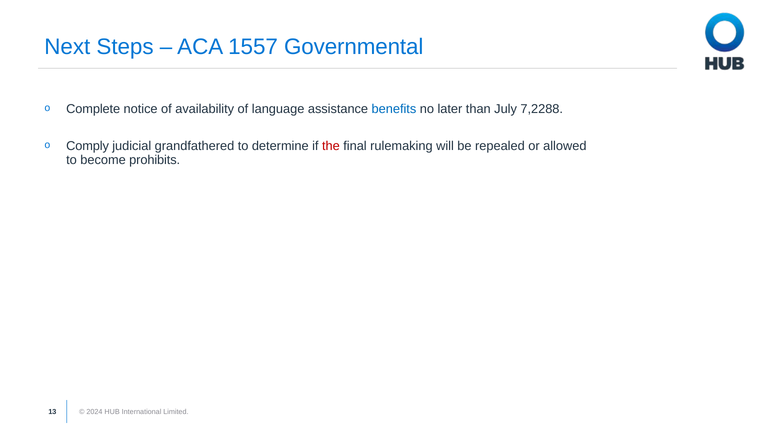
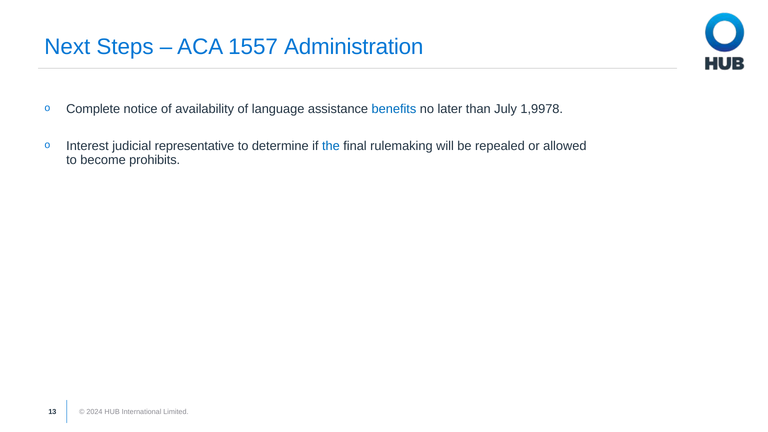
Governmental: Governmental -> Administration (354, 47)
7,2288: 7,2288 -> 1,9978 (542, 109)
Comply: Comply -> Interest (88, 146)
grandfathered: grandfathered -> representative (195, 146)
the colour: red -> blue (331, 146)
